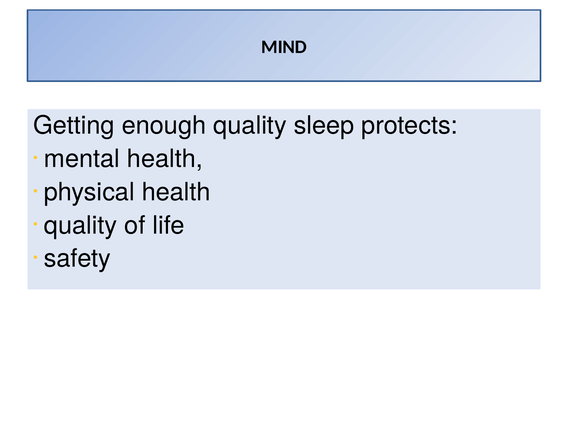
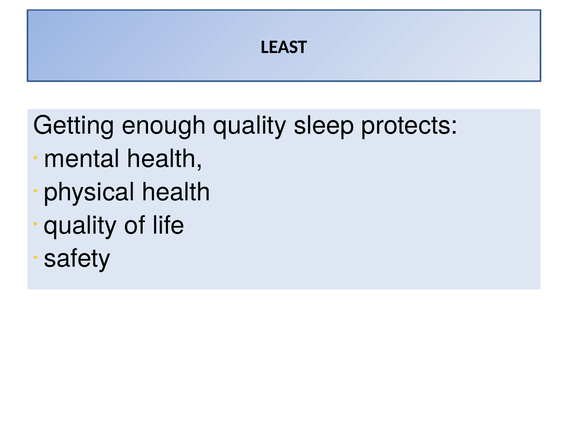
MIND: MIND -> LEAST (284, 47)
